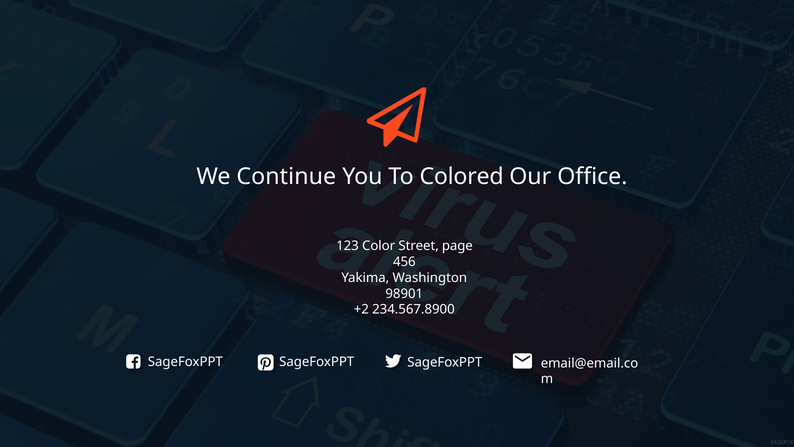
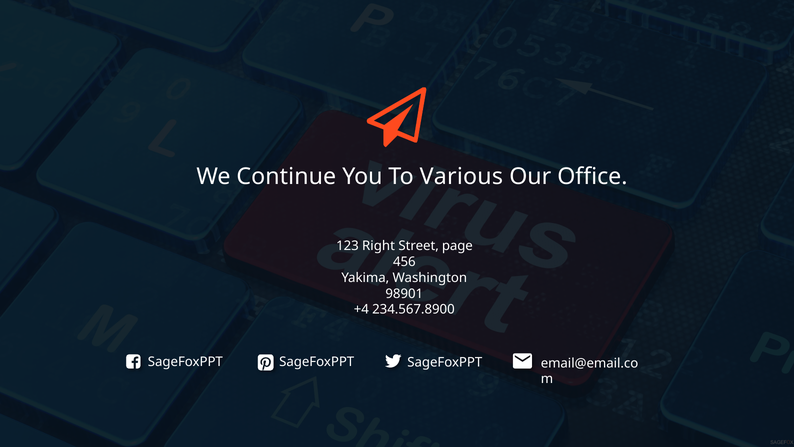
Colored: Colored -> Various (461, 176)
Color: Color -> Right (379, 246)
+2: +2 -> +4 (361, 309)
